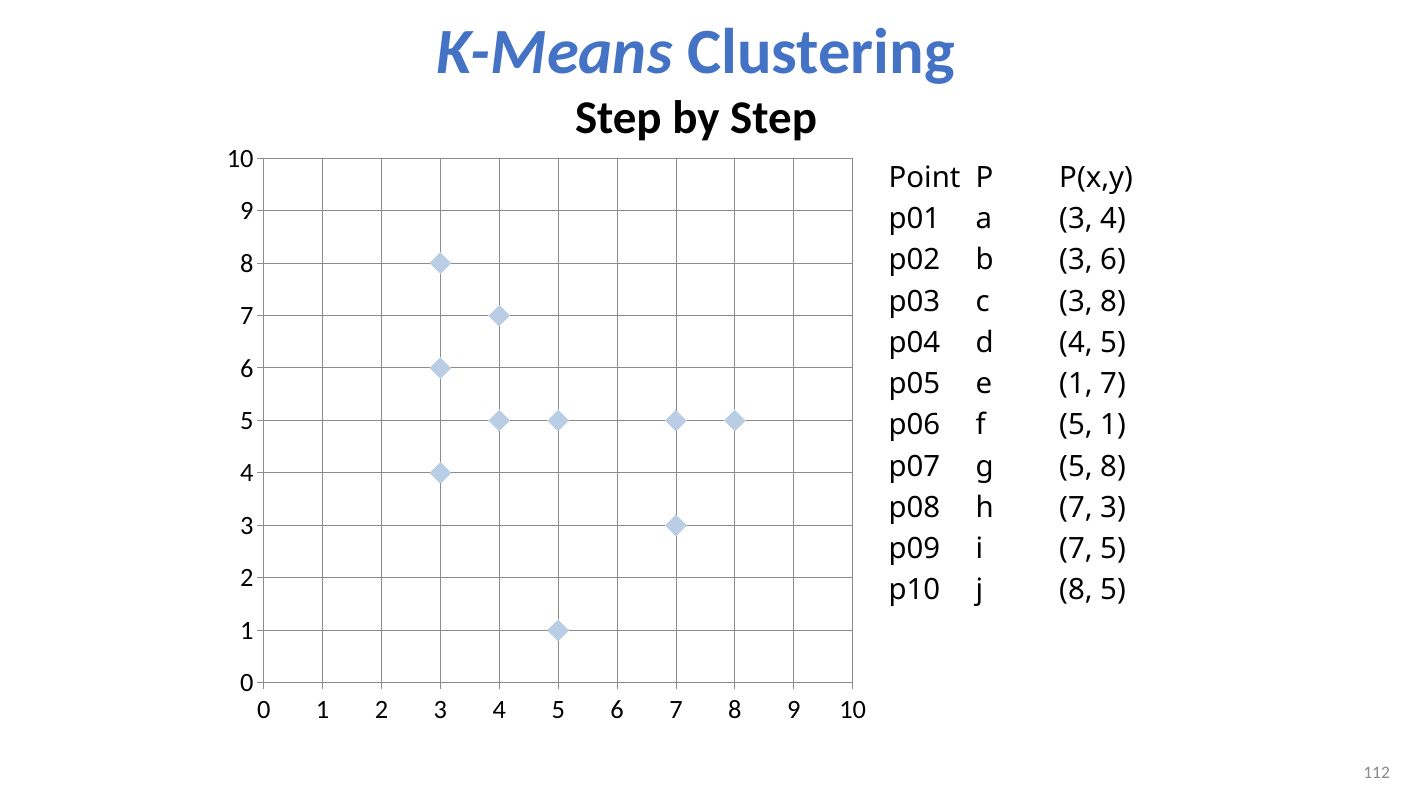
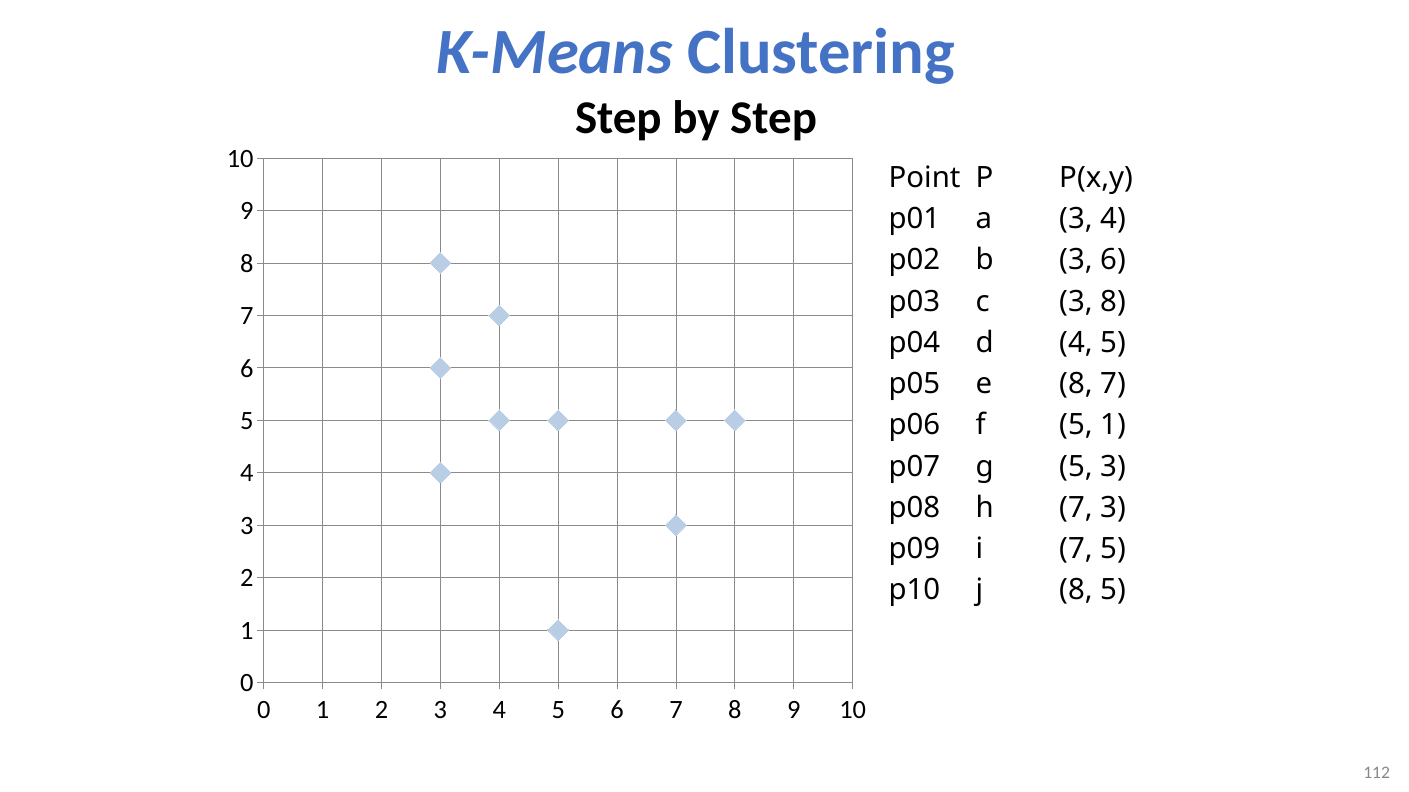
e 1: 1 -> 8 (1076, 384)
5 8: 8 -> 3 (1113, 467)
